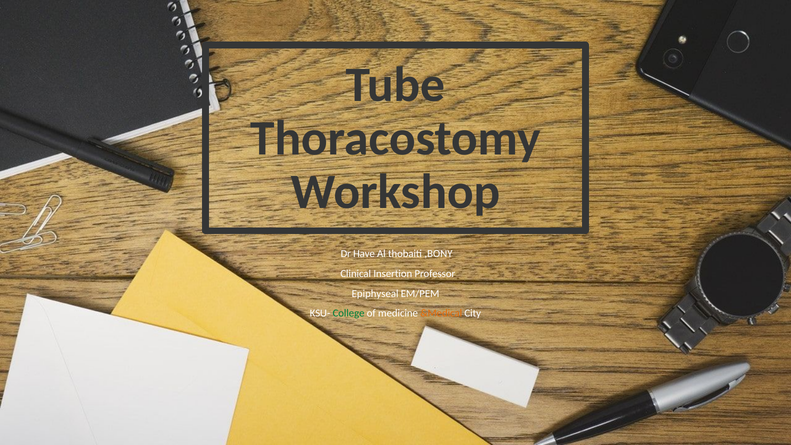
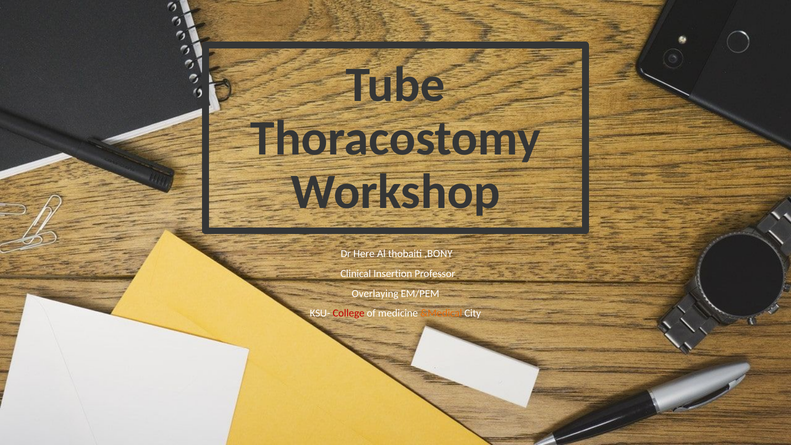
Have: Have -> Here (364, 254)
Epiphyseal: Epiphyseal -> Overlaying (375, 294)
College colour: green -> red (349, 313)
